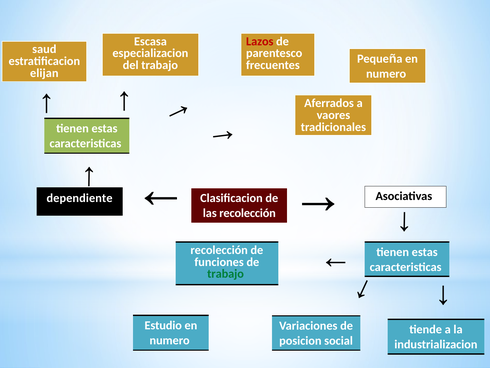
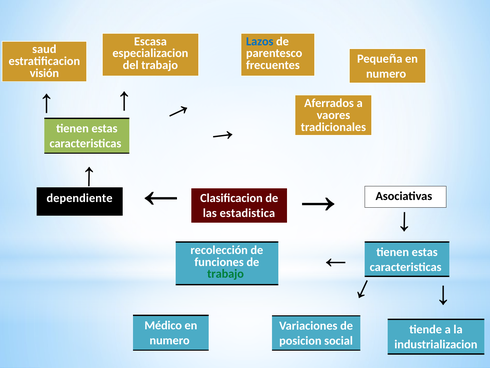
Lazos colour: red -> blue (260, 41)
elijan: elijan -> visión (44, 73)
las recolección: recolección -> estadistica (247, 213)
Estudio: Estudio -> Médico (163, 325)
